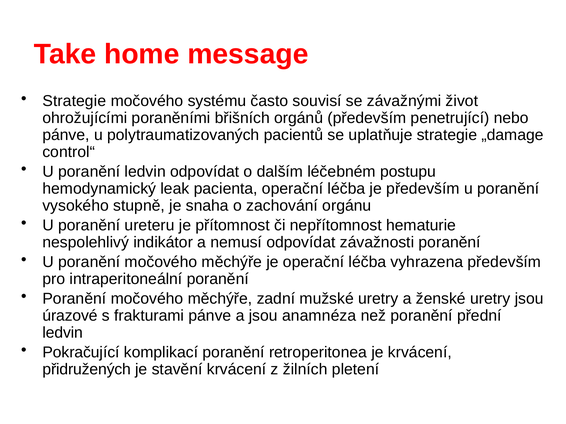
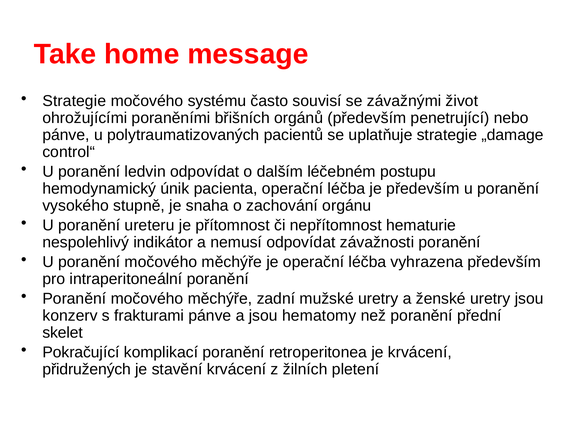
leak: leak -> únik (175, 189)
úrazové: úrazové -> konzerv (70, 316)
anamnéza: anamnéza -> hematomy (319, 316)
ledvin: ledvin -> skelet (63, 333)
